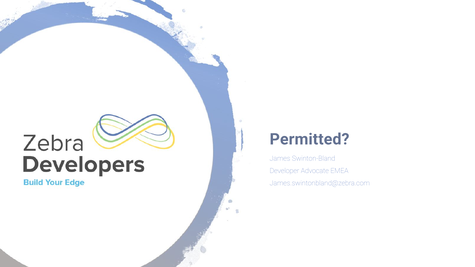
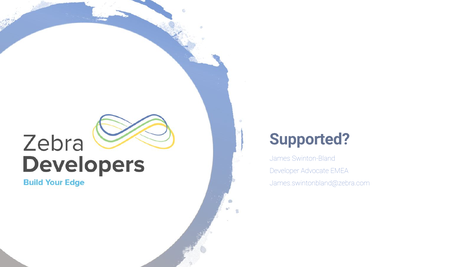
Permitted: Permitted -> Supported (310, 139)
